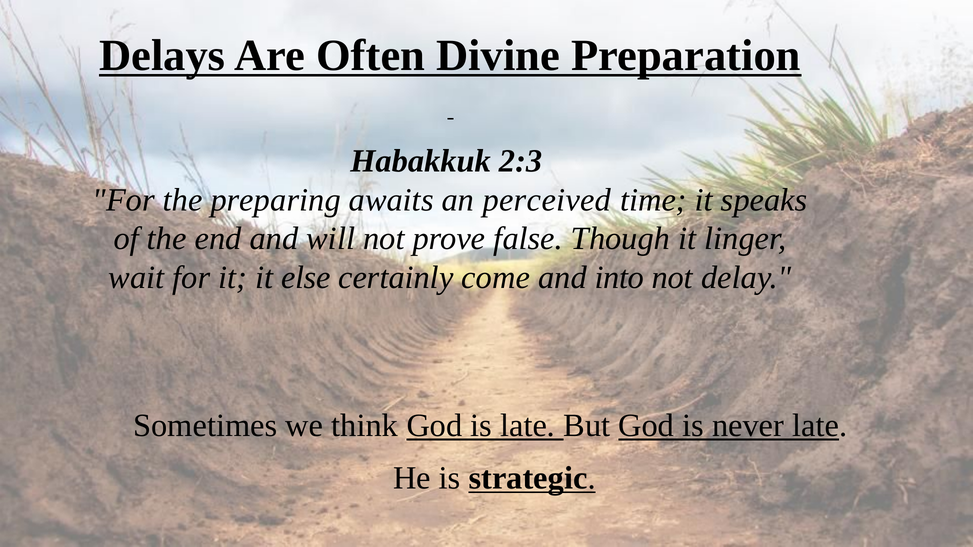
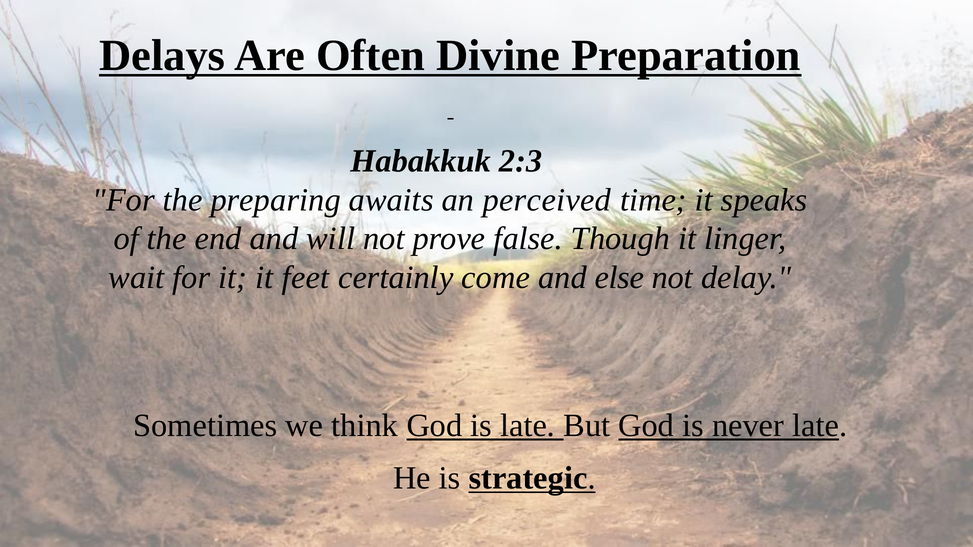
else: else -> feet (306, 278)
into: into -> else (619, 278)
